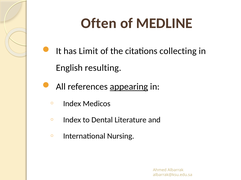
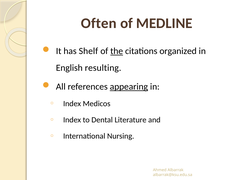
Limit: Limit -> Shelf (88, 51)
the underline: none -> present (117, 51)
collecting: collecting -> organized (178, 51)
